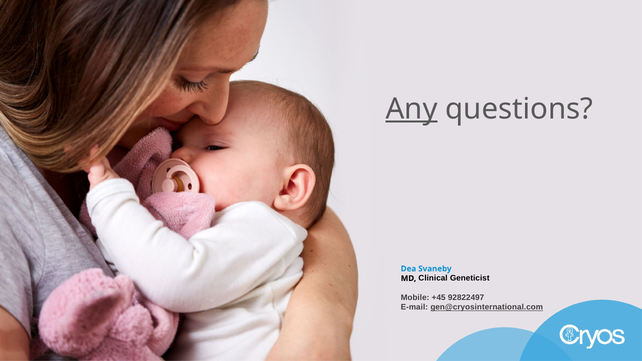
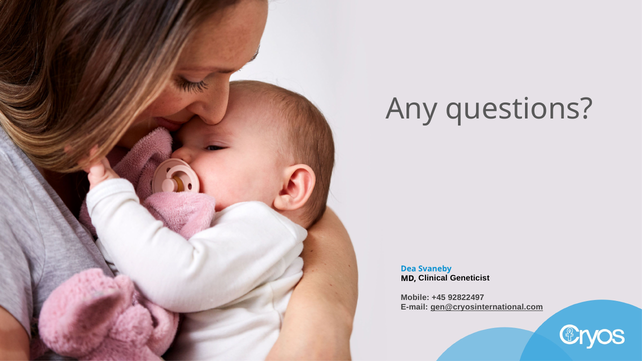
Any underline: present -> none (412, 109)
